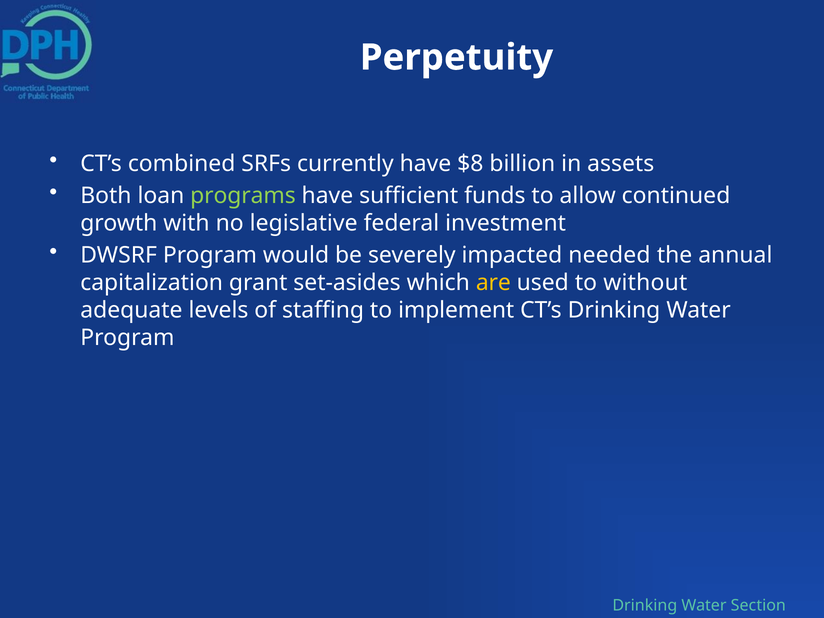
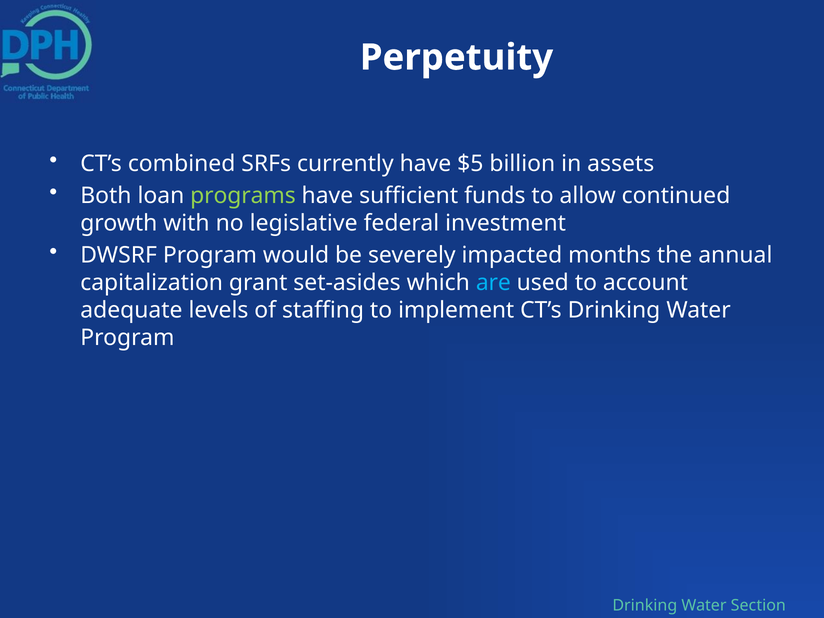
$8: $8 -> $5 (470, 164)
needed: needed -> months (610, 255)
are colour: yellow -> light blue (493, 283)
without: without -> account (645, 283)
